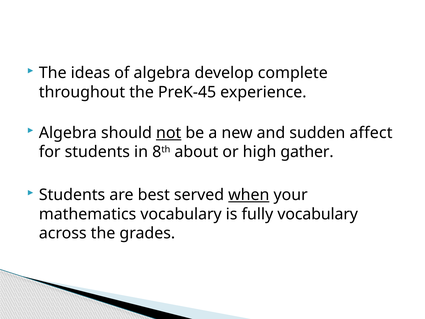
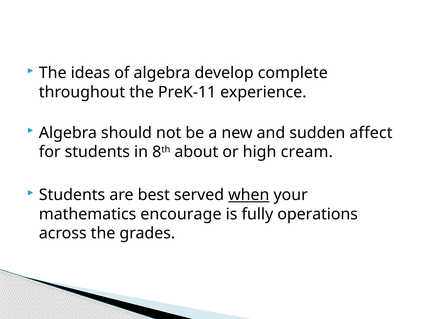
PreK-45: PreK-45 -> PreK-11 (187, 92)
not underline: present -> none (169, 133)
gather: gather -> cream (307, 152)
mathematics vocabulary: vocabulary -> encourage (181, 214)
fully vocabulary: vocabulary -> operations (318, 214)
